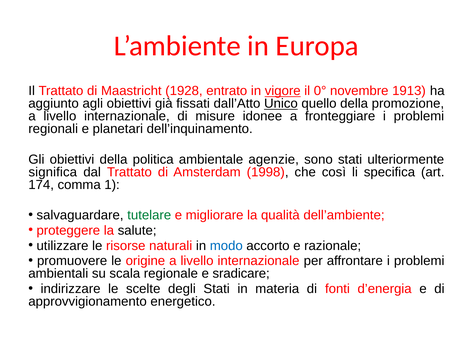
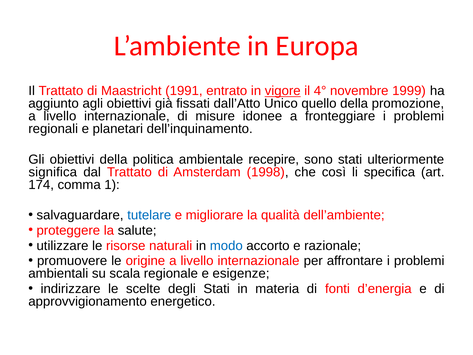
1928: 1928 -> 1991 (184, 91)
0°: 0° -> 4° (320, 91)
1913: 1913 -> 1999 (409, 91)
Unico underline: present -> none (281, 104)
agenzie: agenzie -> recepire (274, 159)
tutelare colour: green -> blue (149, 215)
sradicare: sradicare -> esigenze (241, 273)
